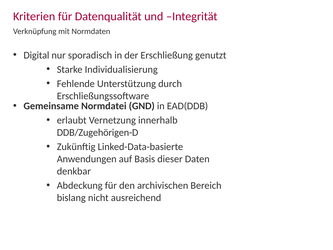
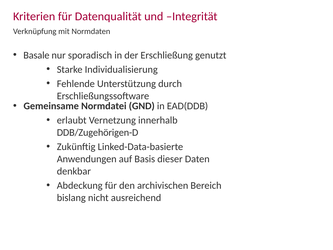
Digital: Digital -> Basale (36, 55)
